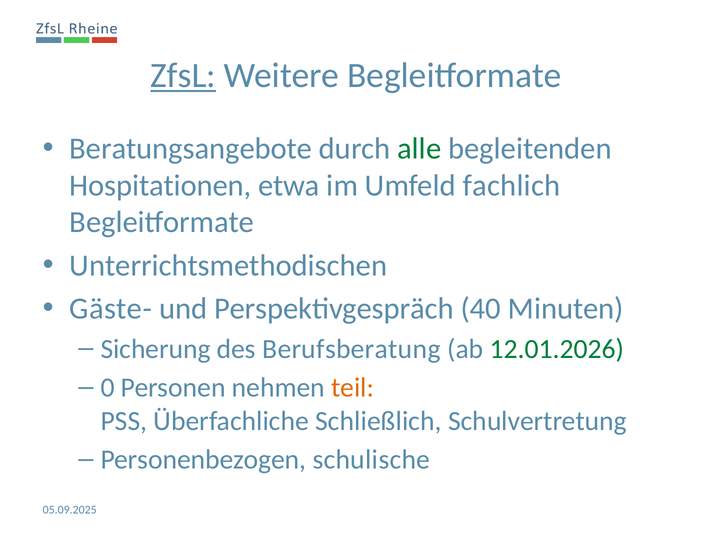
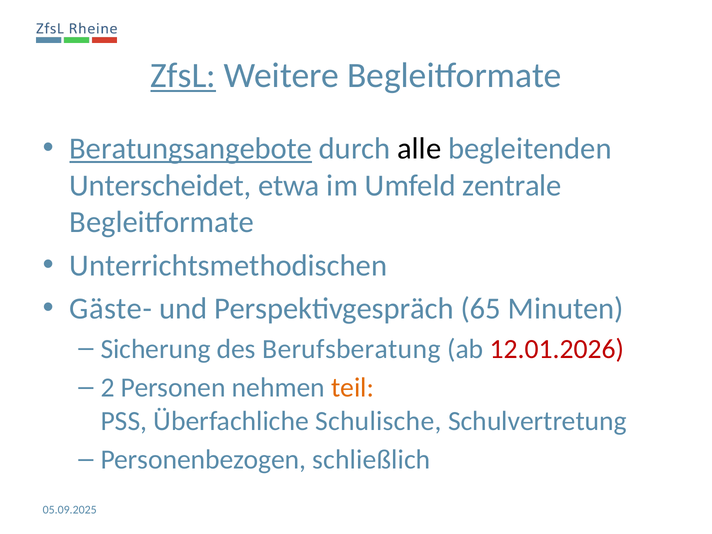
Beratungsangebote underline: none -> present (191, 149)
alle colour: green -> black (419, 149)
Hospitationen: Hospitationen -> Unterscheidet (160, 186)
fachlich: fachlich -> zentrale (512, 186)
40: 40 -> 65 (481, 309)
12.01.2026 colour: green -> red (557, 349)
0: 0 -> 2 (108, 388)
Schließlich: Schließlich -> Schulische (378, 421)
schulische: schulische -> schließlich (371, 460)
